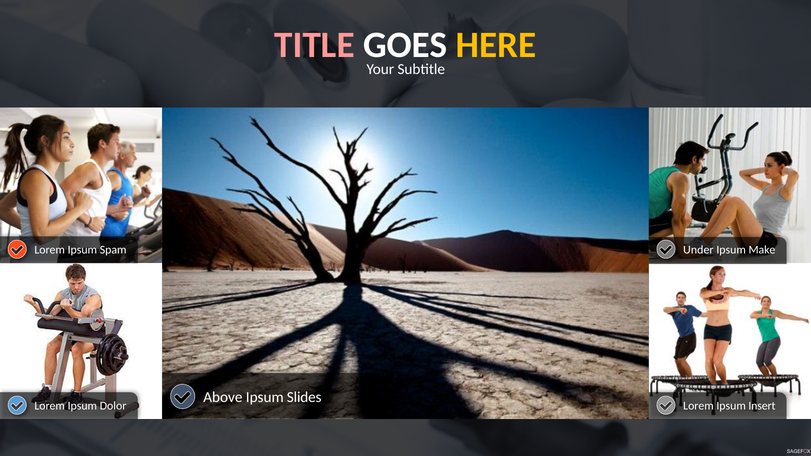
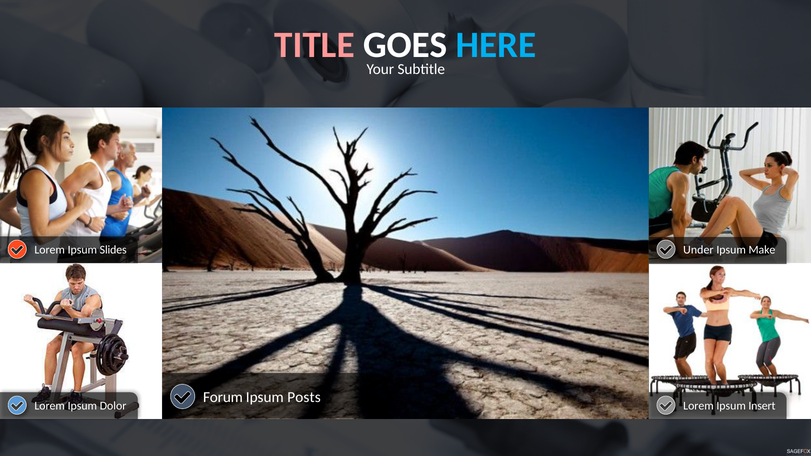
HERE colour: yellow -> light blue (496, 45)
Spam: Spam -> Slides (113, 250)
Above: Above -> Forum (223, 398)
Slides: Slides -> Posts (304, 398)
